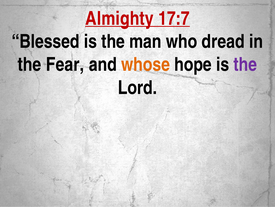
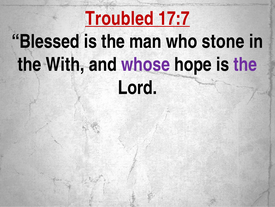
Almighty: Almighty -> Troubled (120, 19)
dread: dread -> stone (223, 42)
Fear: Fear -> With (65, 64)
whose colour: orange -> purple (146, 64)
